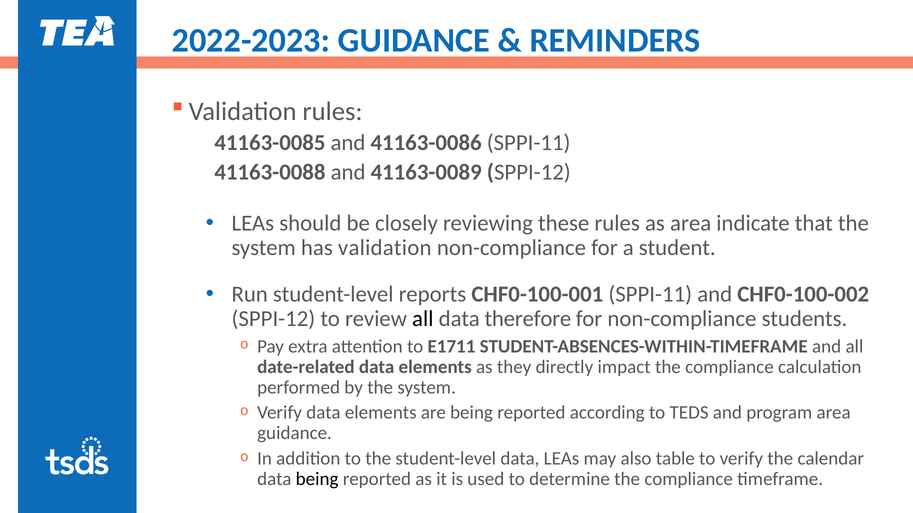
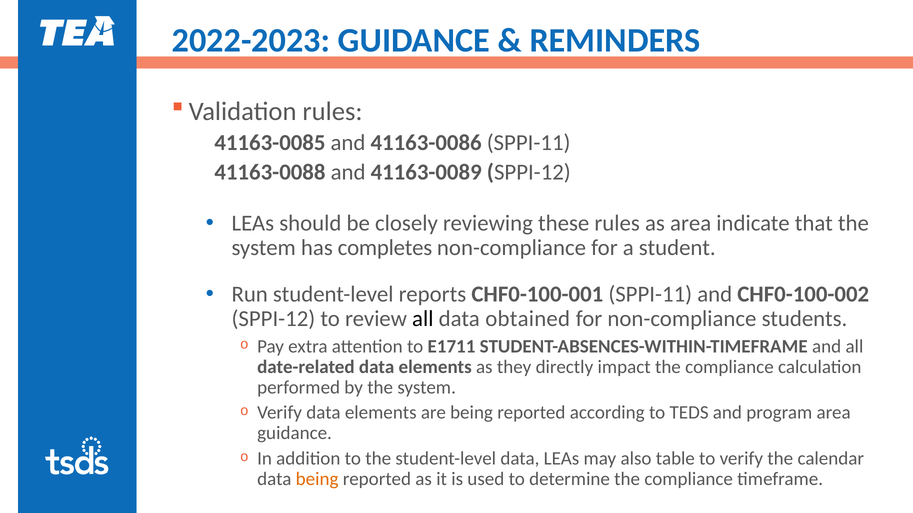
has validation: validation -> completes (385, 248)
therefore: therefore -> obtained (528, 319)
being colour: black -> orange (317, 479)
